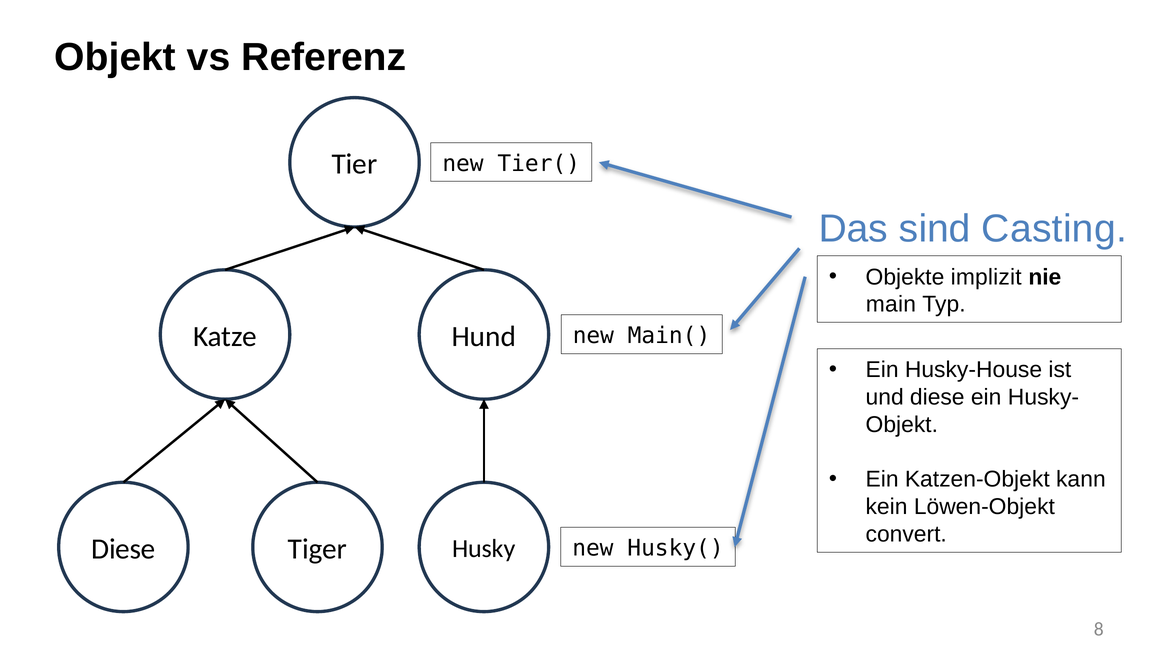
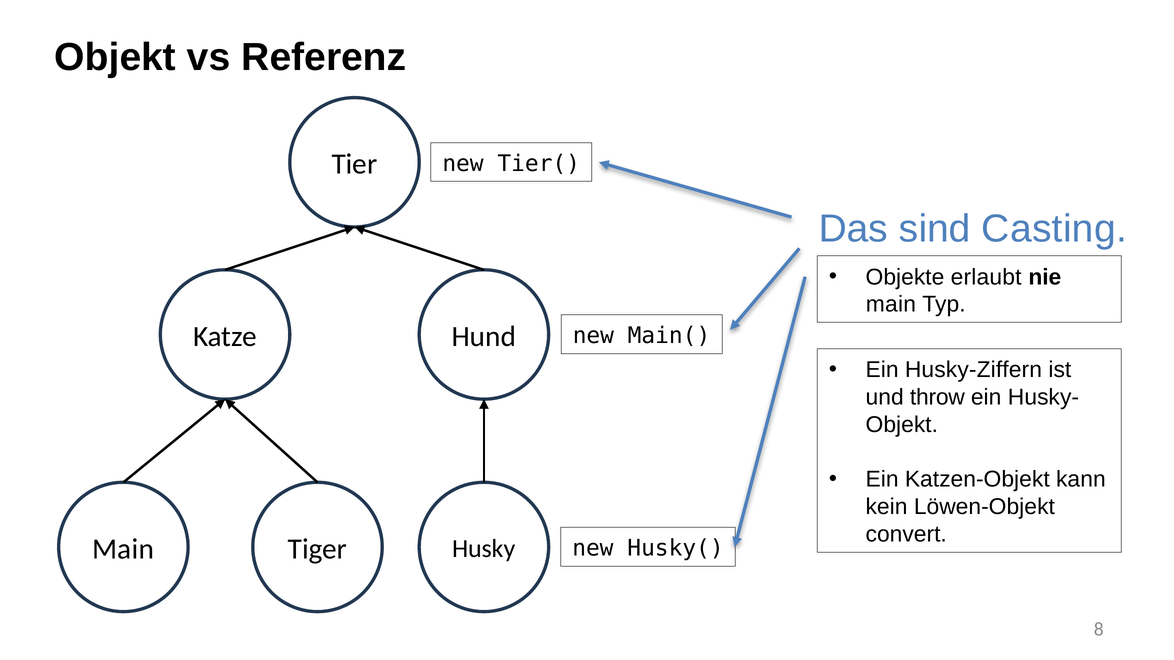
implizit: implizit -> erlaubt (986, 277)
Husky-House: Husky-House -> Husky-Ziffern (973, 370)
und diese: diese -> throw (937, 397)
Diese: Diese -> Main (123, 549)
